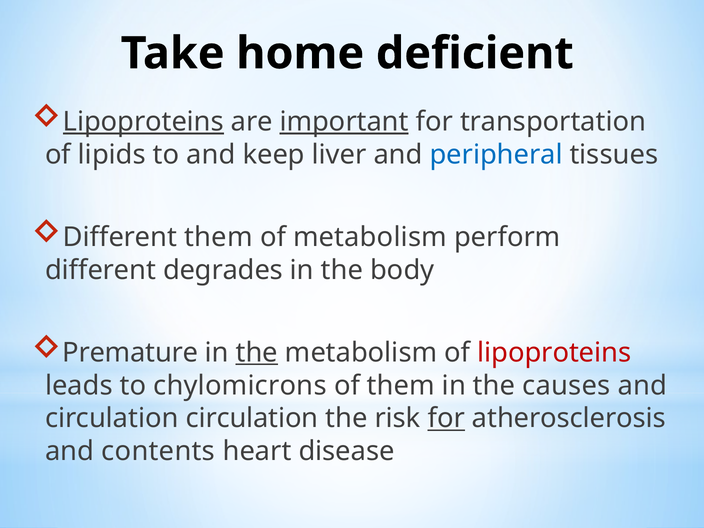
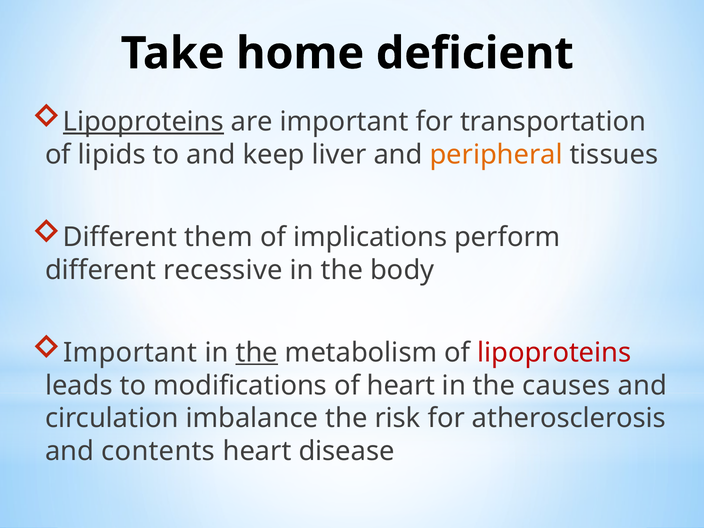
important underline: present -> none (344, 122)
peripheral colour: blue -> orange (496, 155)
of metabolism: metabolism -> implications (370, 237)
degrades: degrades -> recessive (223, 270)
Premature: Premature -> Important (130, 353)
chylomicrons: chylomicrons -> modifications (240, 385)
of them: them -> heart (401, 385)
circulation circulation: circulation -> imbalance (252, 418)
for underline: present -> none (446, 418)
